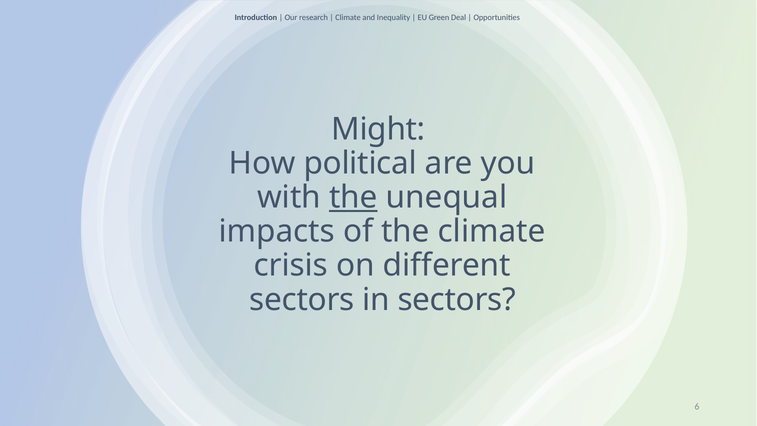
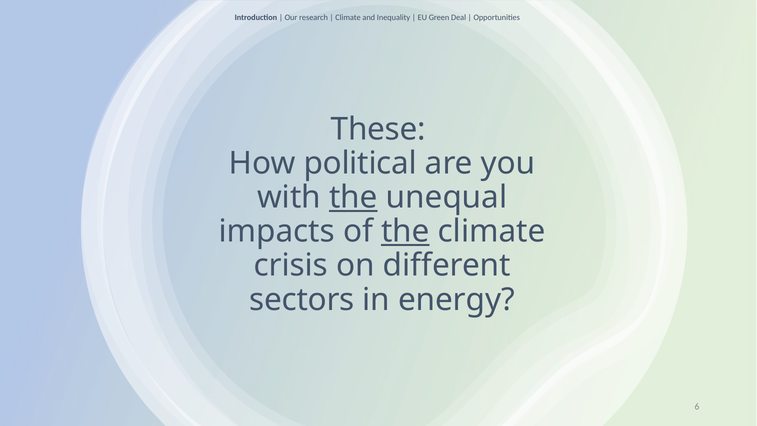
Might: Might -> These (378, 129)
the underline: none -> present (405, 231)
in sectors: sectors -> energy (457, 300)
